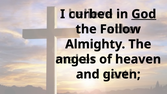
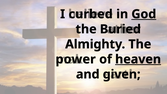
Follow: Follow -> Buried (120, 29)
angels: angels -> power (76, 59)
heaven underline: none -> present (138, 59)
